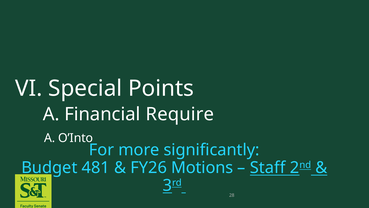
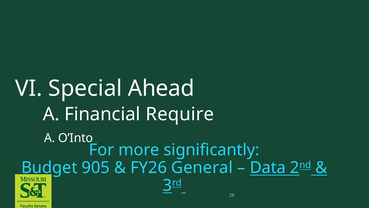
Points: Points -> Ahead (161, 88)
481: 481 -> 905 (96, 167)
Motions: Motions -> General (202, 167)
Staff: Staff -> Data (268, 167)
